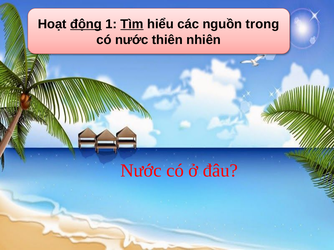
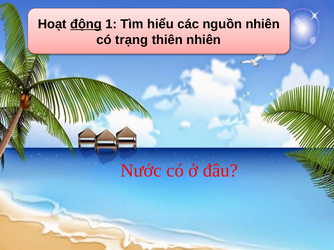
Tìm underline: present -> none (132, 24)
nguồn trong: trong -> nhiên (263, 24)
có nước: nước -> trạng (132, 40)
